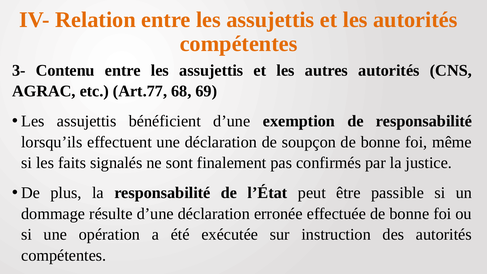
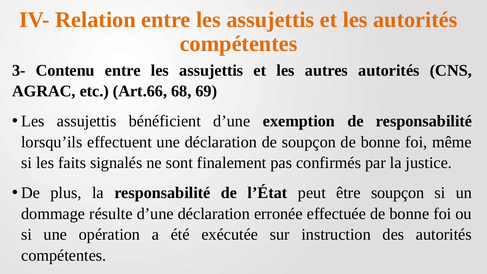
Art.77: Art.77 -> Art.66 (140, 91)
être passible: passible -> soupçon (398, 193)
